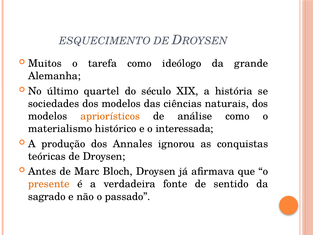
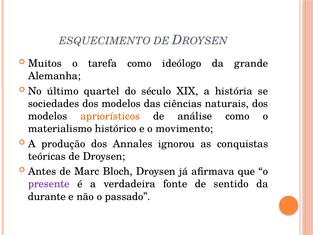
interessada: interessada -> movimento (184, 129)
presente colour: orange -> purple (49, 184)
sagrado: sagrado -> durante (47, 196)
